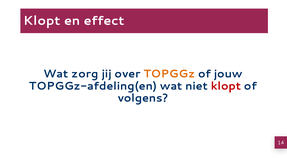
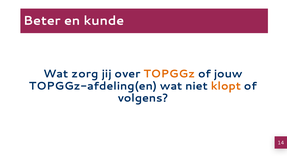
Klopt: Klopt -> Beter (42, 21)
effect: effect -> kunde (104, 21)
klopt colour: red -> orange (226, 86)
